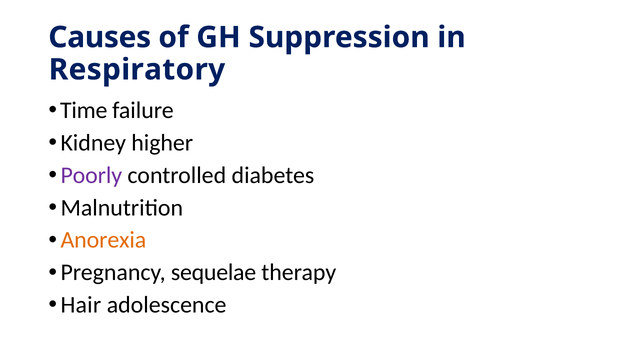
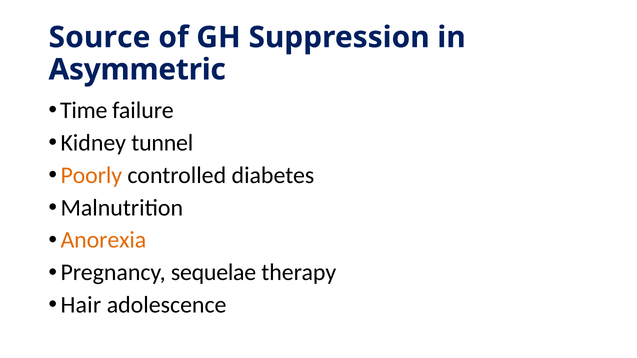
Causes: Causes -> Source (100, 37)
Respiratory: Respiratory -> Asymmetric (137, 70)
higher: higher -> tunnel (162, 143)
Poorly colour: purple -> orange (91, 175)
